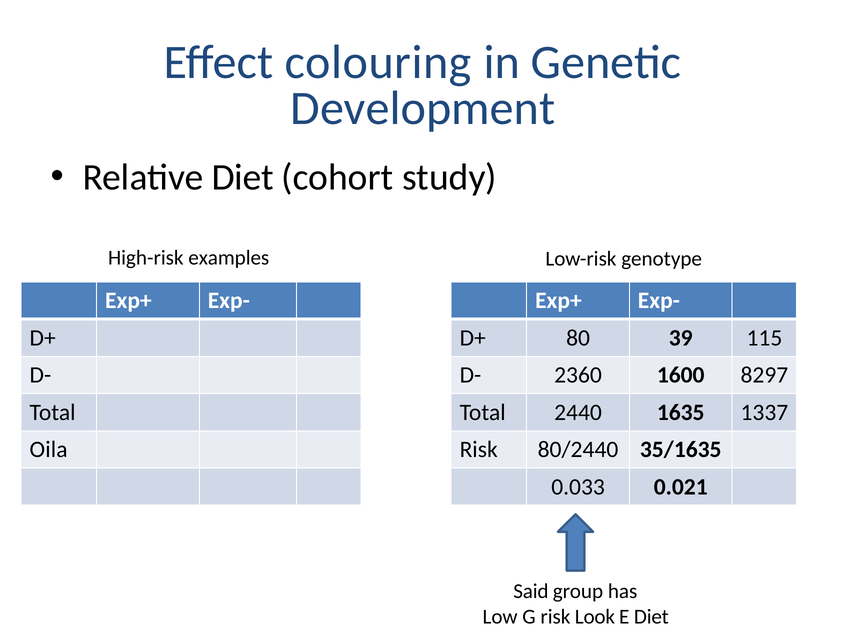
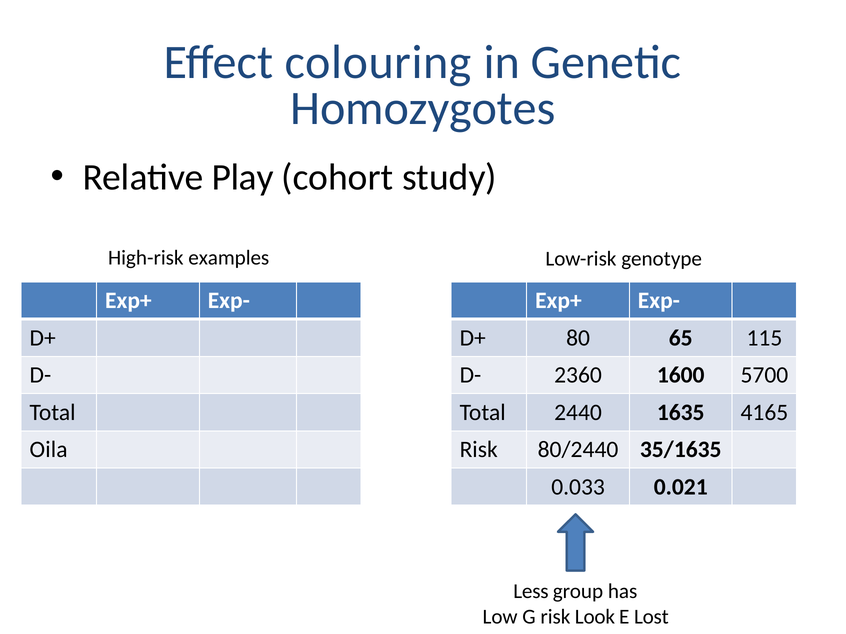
Development: Development -> Homozygotes (423, 109)
Relative Diet: Diet -> Play (243, 177)
39: 39 -> 65 (681, 338)
8297: 8297 -> 5700 (764, 375)
1337: 1337 -> 4165 (764, 413)
Said: Said -> Less (531, 592)
E Diet: Diet -> Lost (651, 617)
